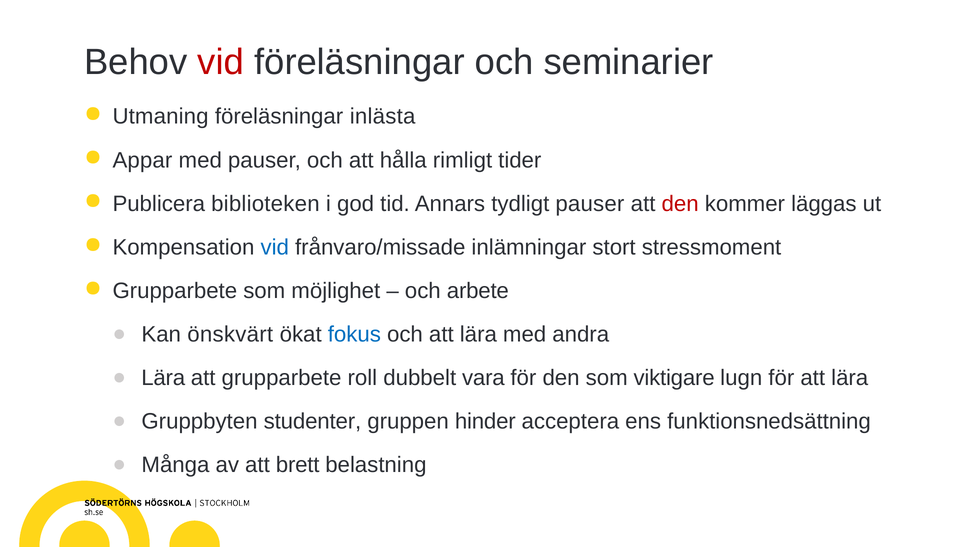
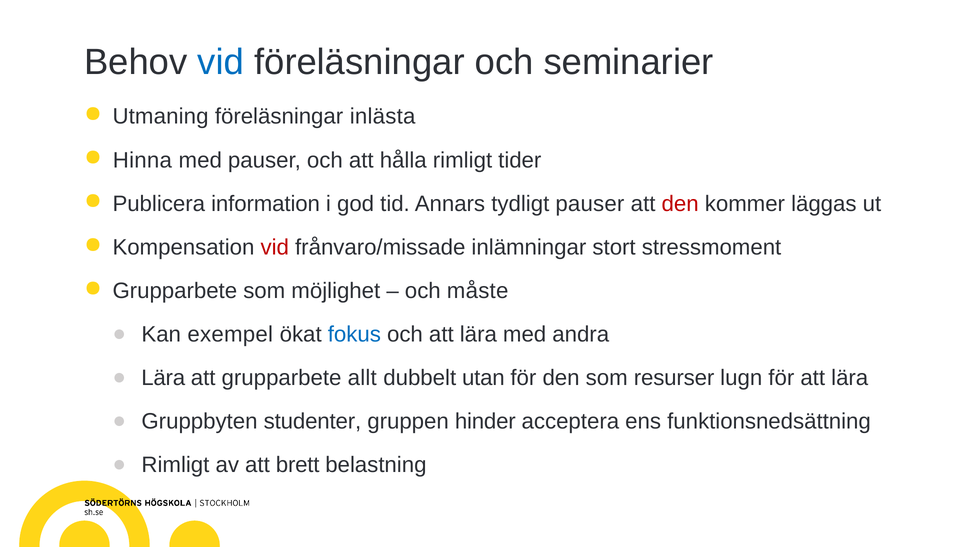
vid colour: red -> blue (221, 62)
Appar: Appar -> Hinna (142, 160)
biblioteken: biblioteken -> information (266, 204)
vid colour: blue -> red (275, 247)
arbete: arbete -> måste (478, 291)
önskvärt: önskvärt -> exempel (230, 334)
roll: roll -> allt (362, 378)
vara: vara -> utan (483, 378)
viktigare: viktigare -> resurser (674, 378)
Många: Många -> Rimligt (175, 465)
